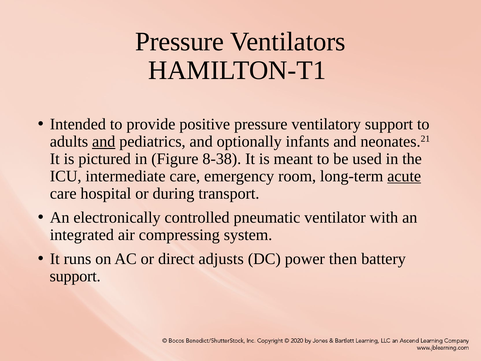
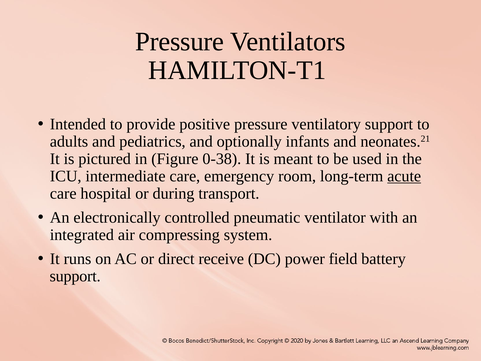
and underline: present -> none (104, 141)
8-38: 8-38 -> 0-38 (222, 159)
adjusts: adjusts -> receive (221, 259)
then: then -> field (343, 259)
